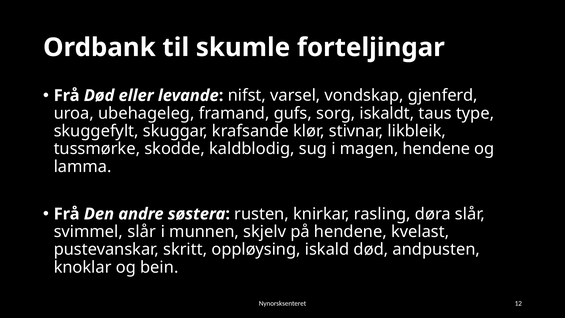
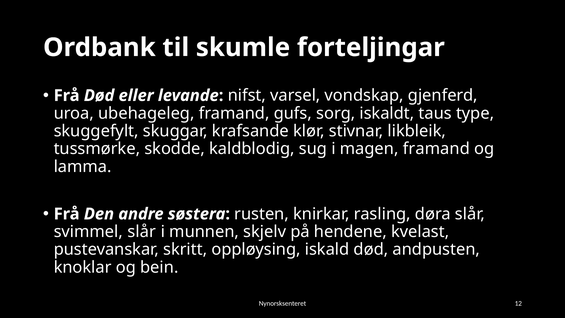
magen hendene: hendene -> framand (436, 149)
